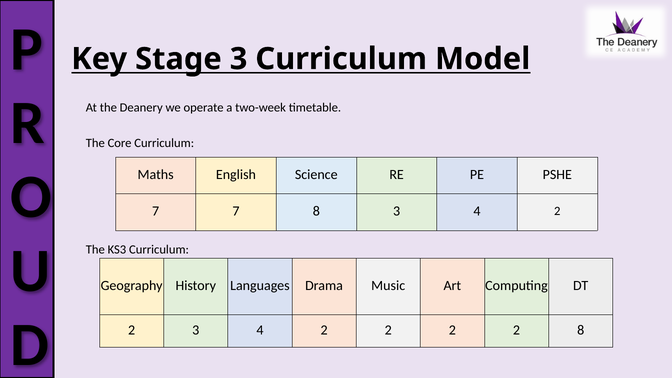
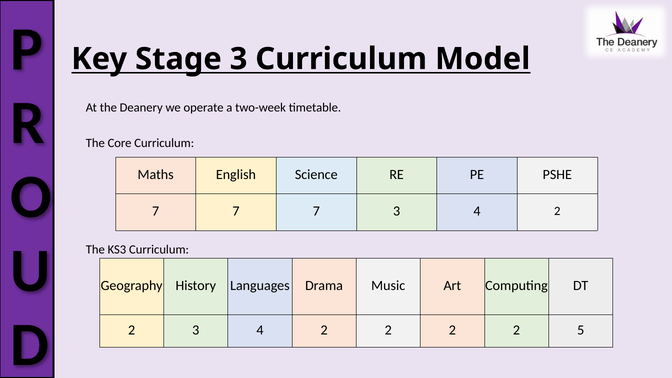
7 7 8: 8 -> 7 (316, 211)
2 8: 8 -> 5 (581, 330)
